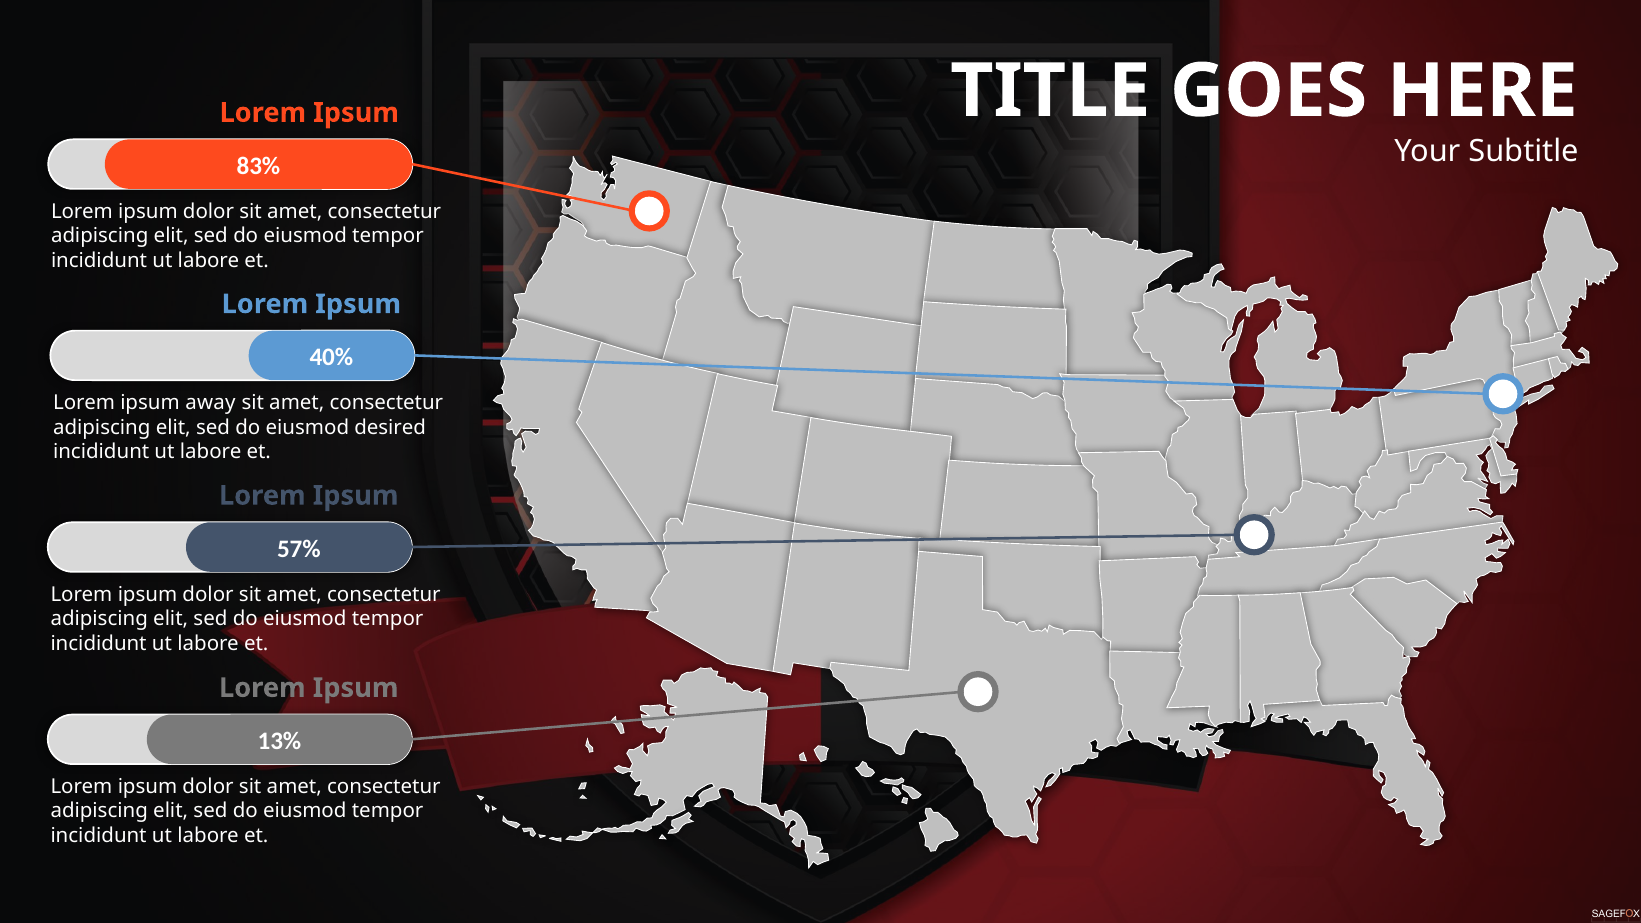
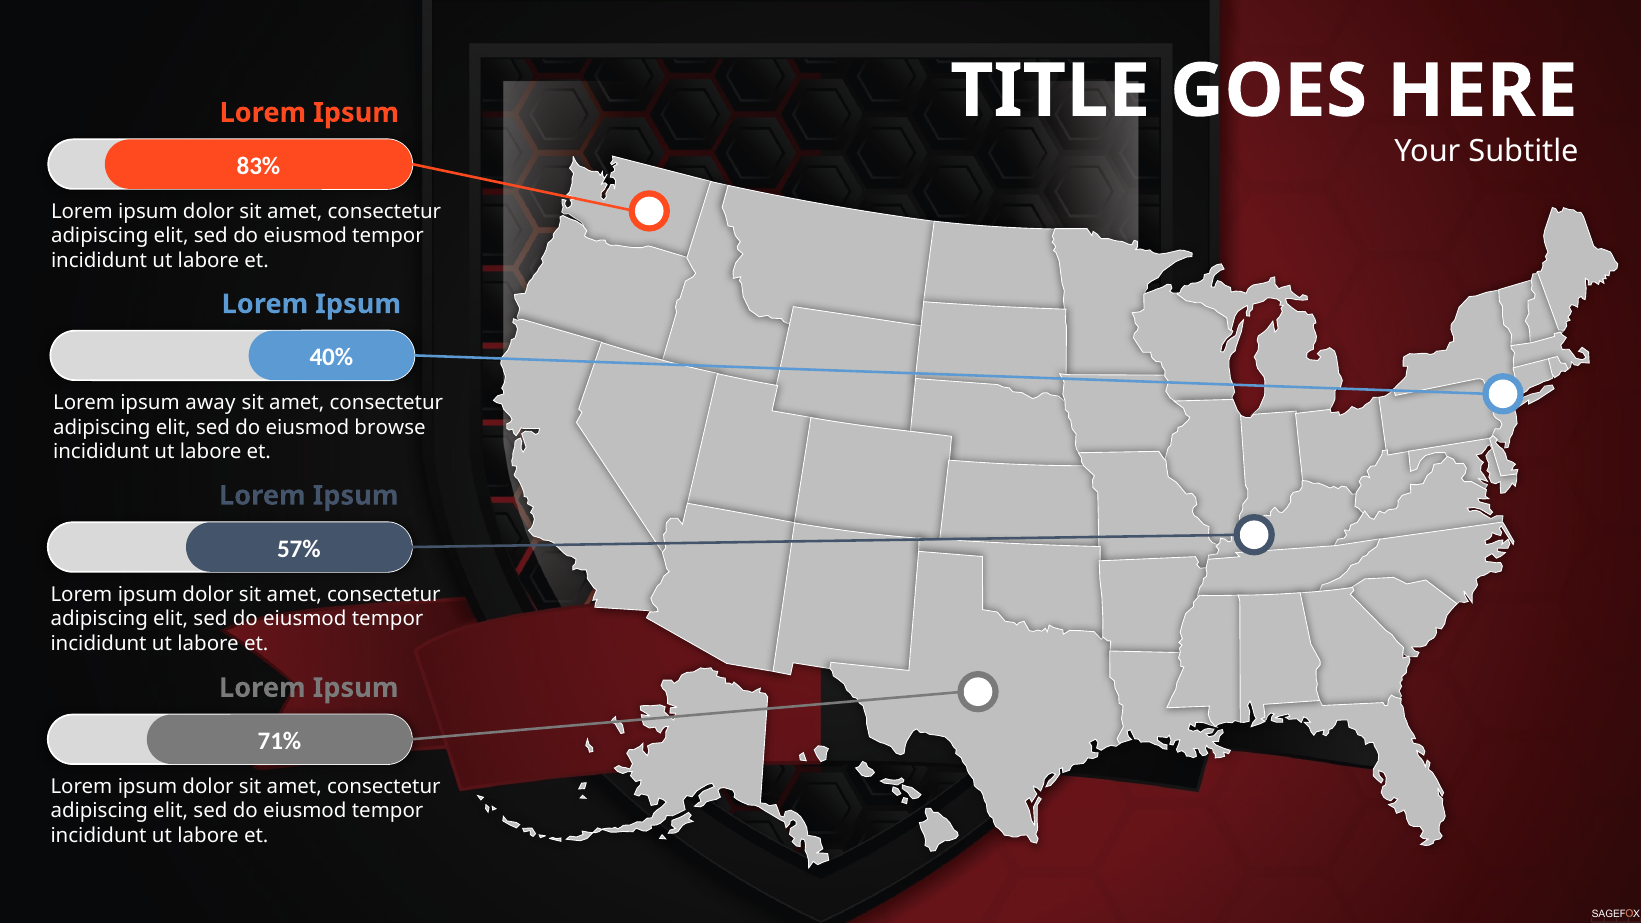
desired: desired -> browse (390, 427)
13%: 13% -> 71% (279, 741)
